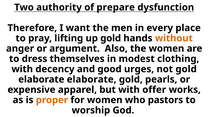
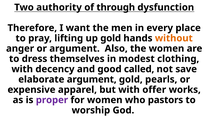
prepare: prepare -> through (116, 7)
urges: urges -> called (139, 69)
not gold: gold -> save (186, 69)
elaborate elaborate: elaborate -> argument (92, 80)
proper colour: orange -> purple (52, 100)
